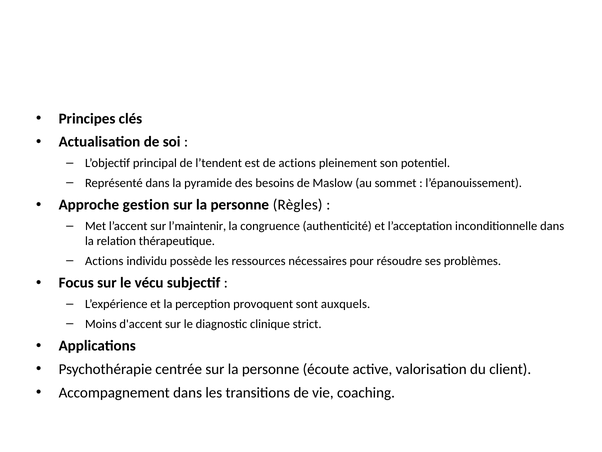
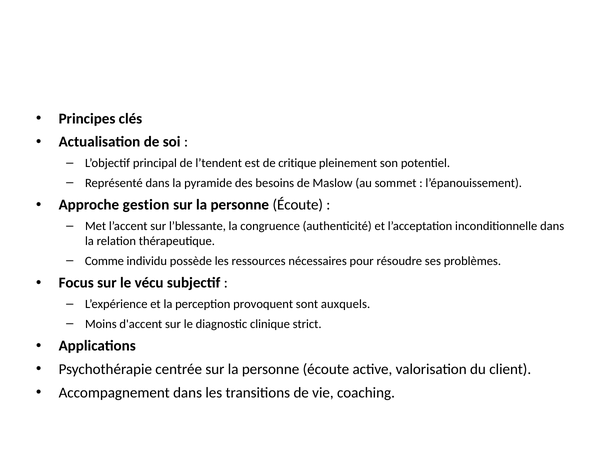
de actions: actions -> critique (297, 163)
Règles: Règles -> Écoute (298, 205)
l’maintenir: l’maintenir -> l’blessante (197, 226)
Actions: Actions -> Comme (104, 261)
